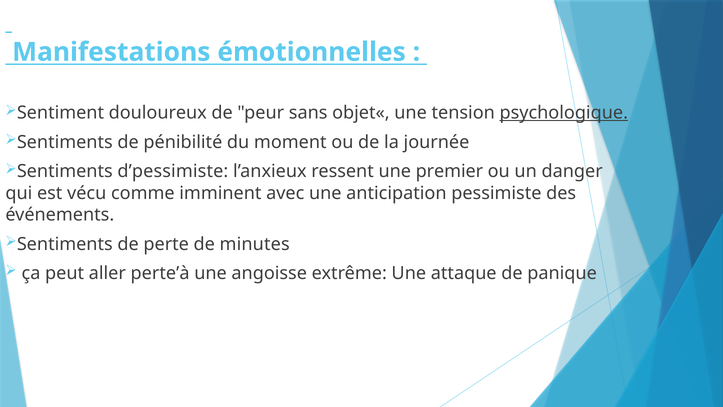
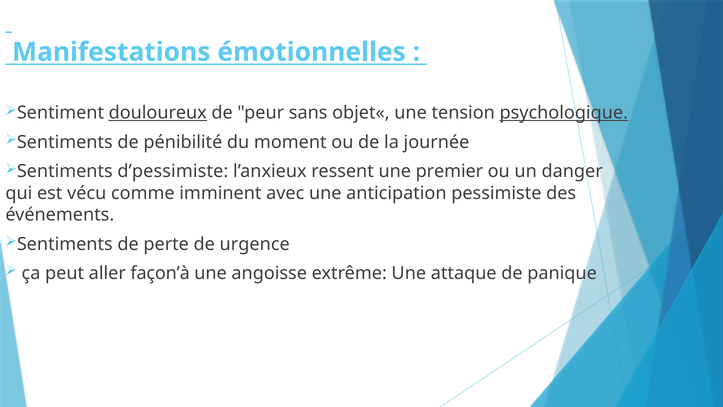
douloureux underline: none -> present (158, 113)
minutes: minutes -> urgence (255, 244)
perte’à: perte’à -> façon’à (160, 273)
